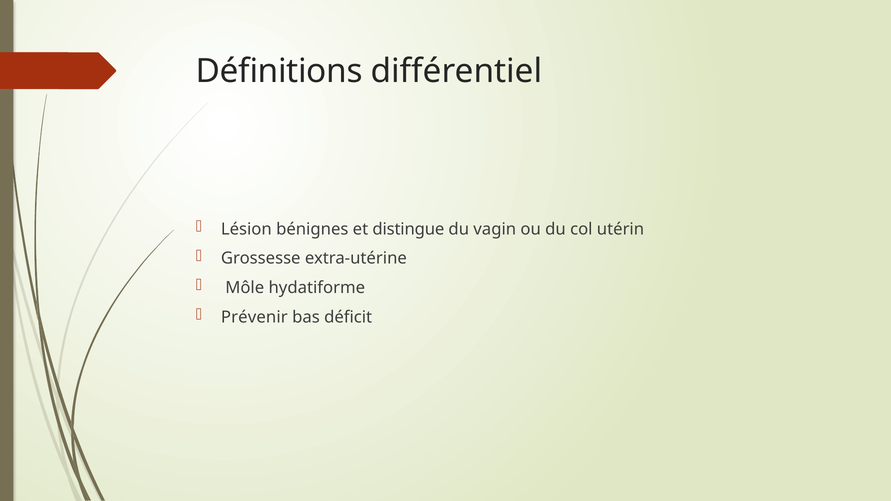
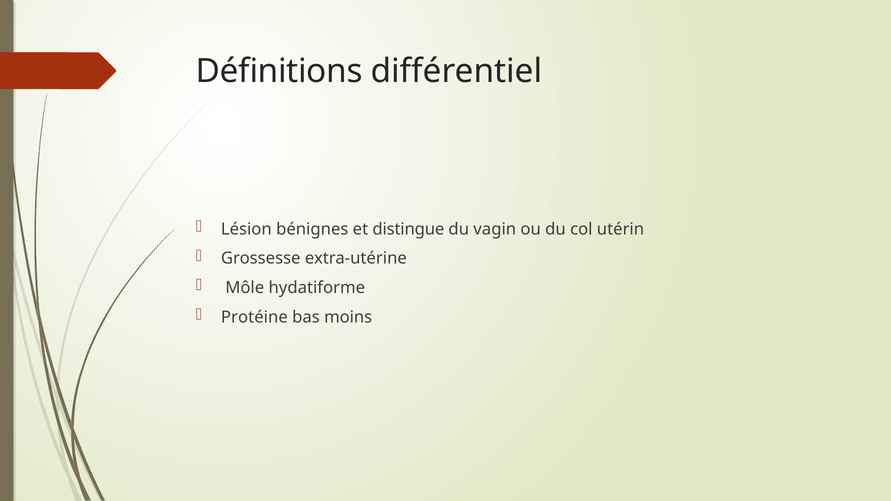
Prévenir: Prévenir -> Protéine (254, 317)
déficit: déficit -> moins (348, 317)
